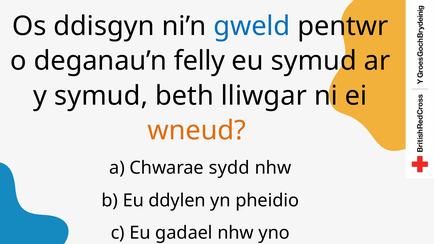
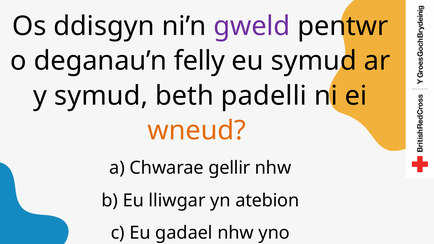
gweld colour: blue -> purple (252, 26)
lliwgar: lliwgar -> padelli (264, 96)
sydd: sydd -> gellir (229, 168)
ddylen: ddylen -> lliwgar (177, 201)
pheidio: pheidio -> atebion (267, 201)
